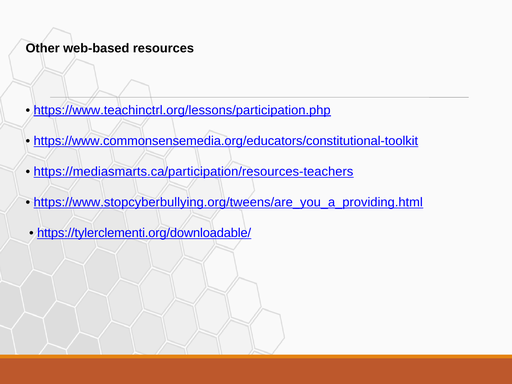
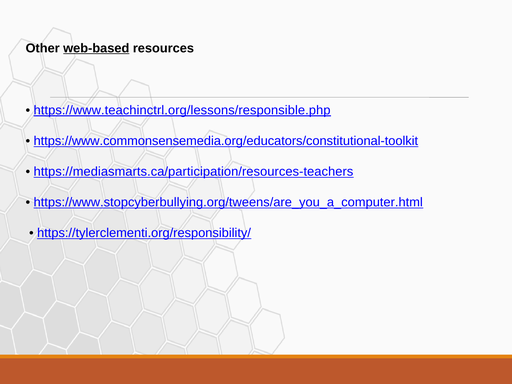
web-based underline: none -> present (96, 48)
https://www.teachinctrl.org/lessons/participation.php: https://www.teachinctrl.org/lessons/participation.php -> https://www.teachinctrl.org/lessons/responsible.php (182, 110)
https://www.stopcyberbullying.org/tweens/are_you_a_providing.html: https://www.stopcyberbullying.org/tweens/are_you_a_providing.html -> https://www.stopcyberbullying.org/tweens/are_you_a_computer.html (228, 202)
https://tylerclementi.org/downloadable/: https://tylerclementi.org/downloadable/ -> https://tylerclementi.org/responsibility/ (144, 233)
